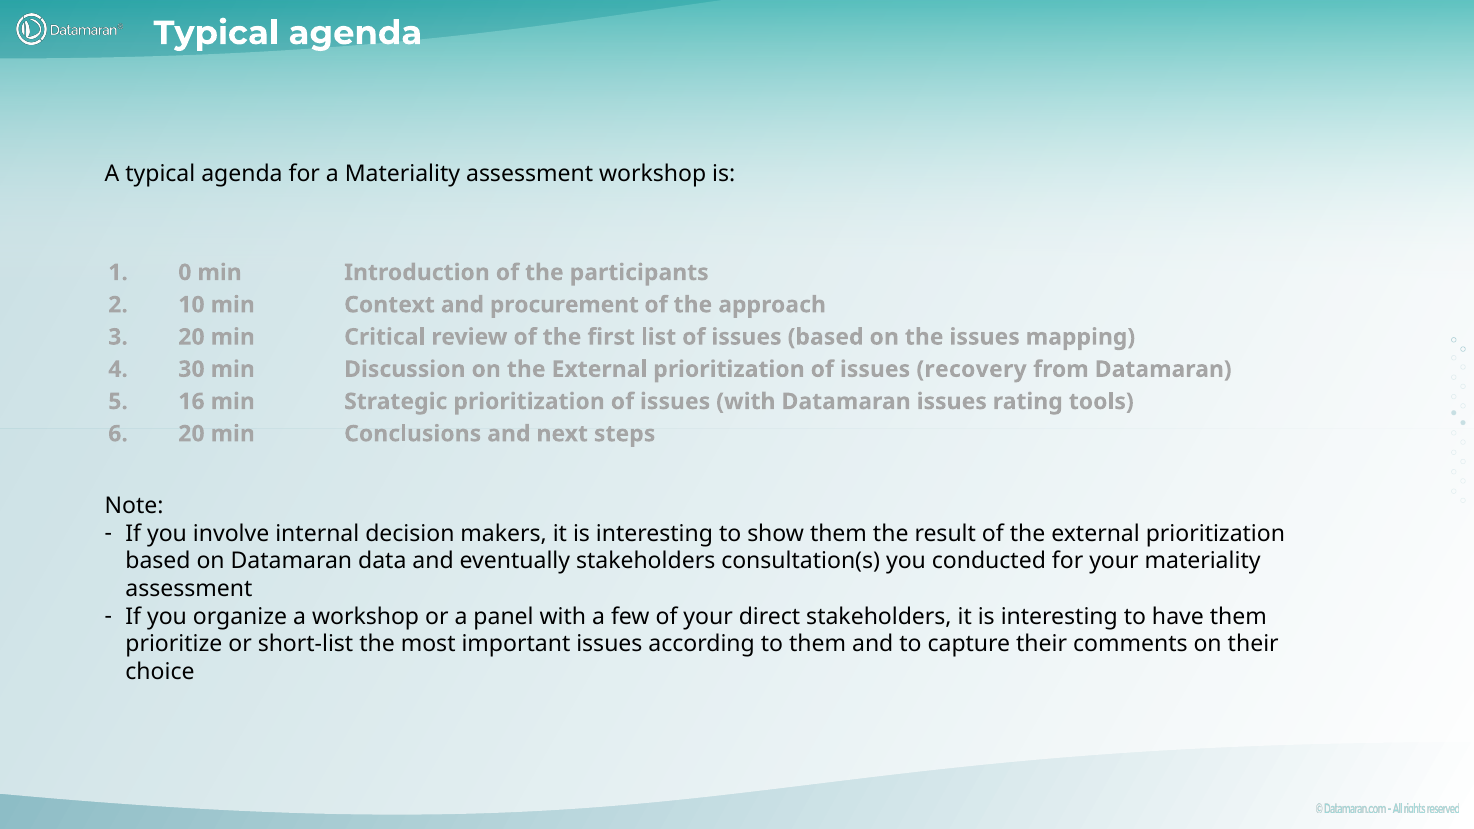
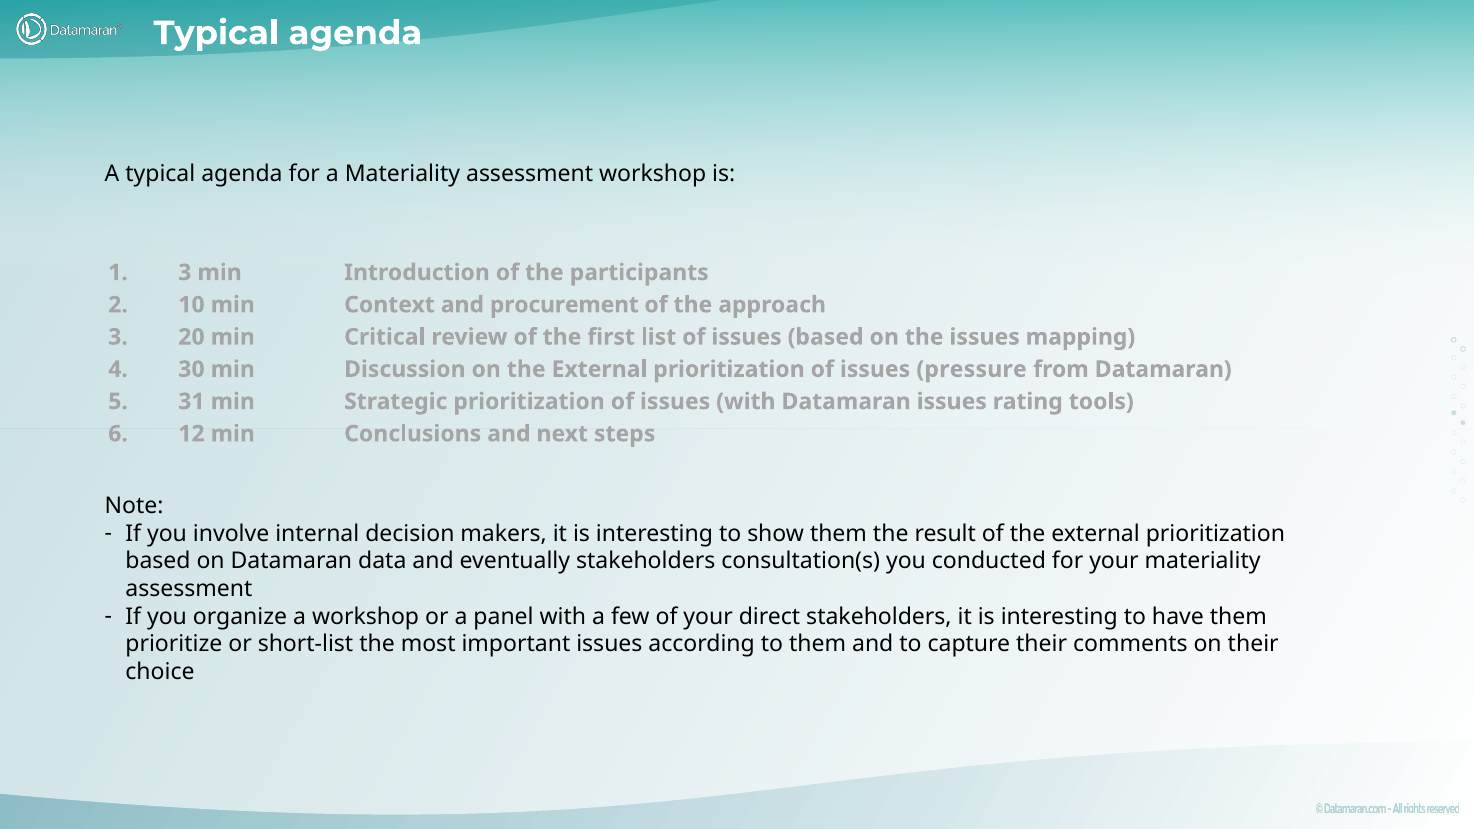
0: 0 -> 3 (185, 273)
recovery: recovery -> pressure (972, 369)
16: 16 -> 31 (191, 402)
20: 20 -> 12 (191, 434)
